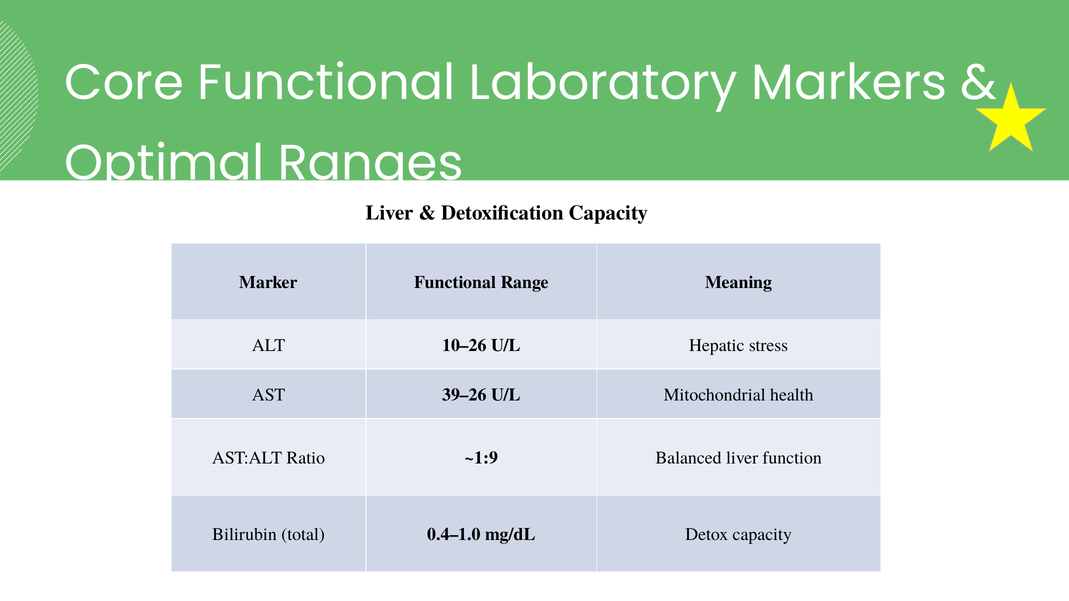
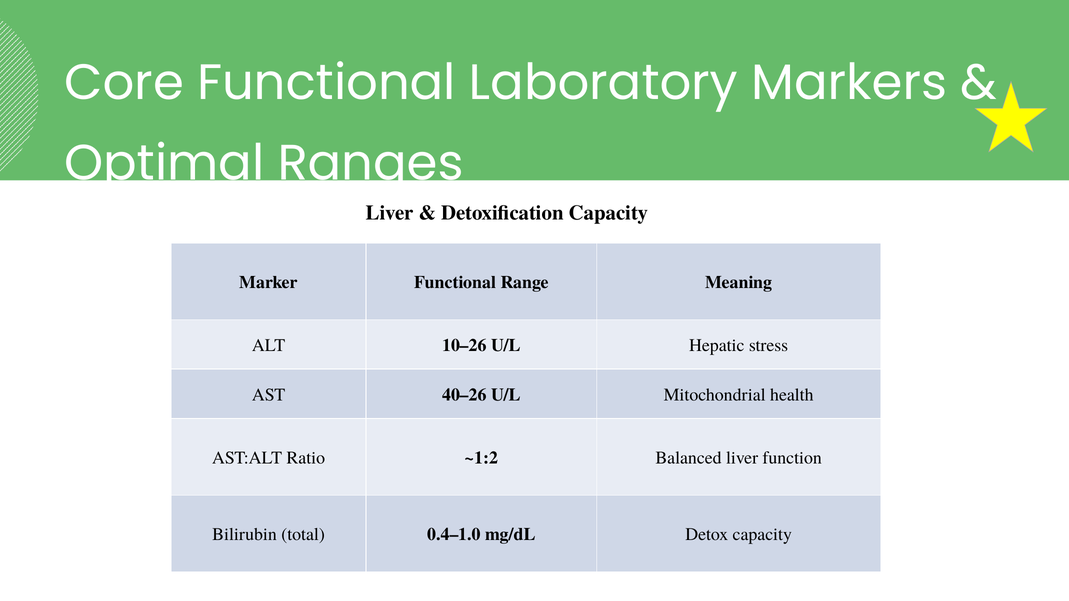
39–26: 39–26 -> 40–26 (464, 395)
~1:9: ~1:9 -> ~1:2 (481, 458)
